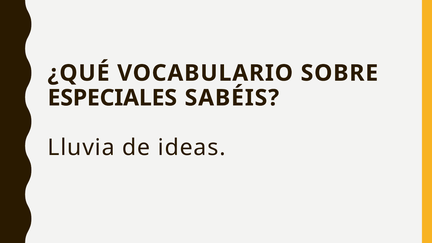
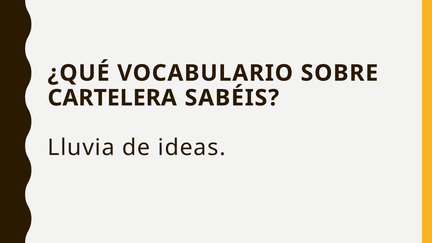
ESPECIALES: ESPECIALES -> CARTELERA (112, 98)
